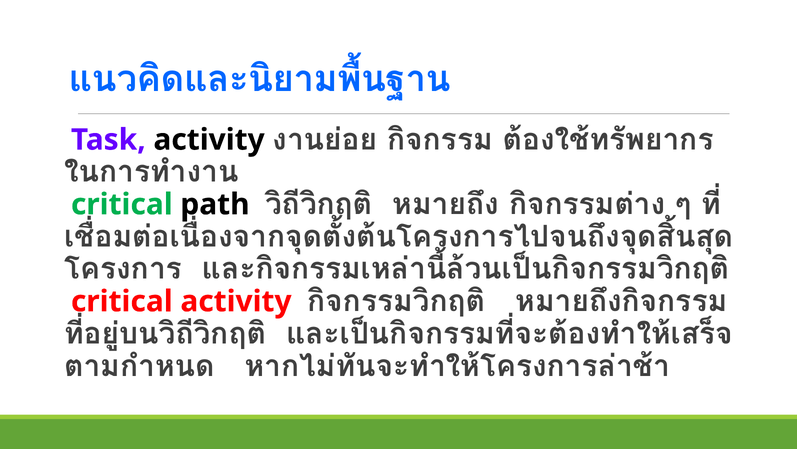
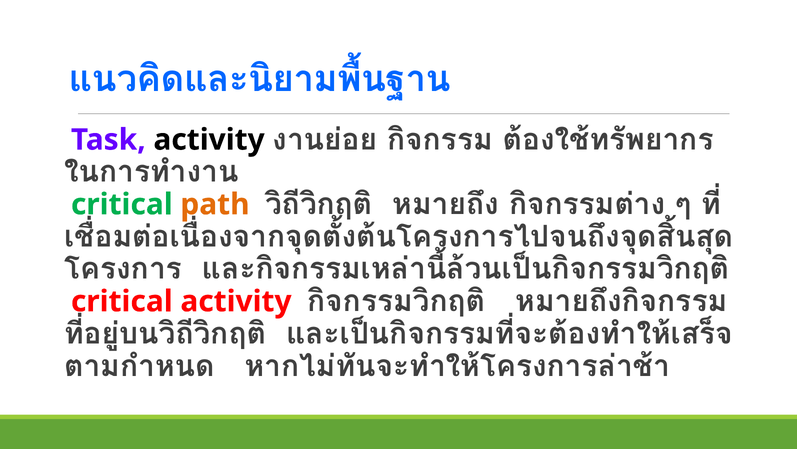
path colour: black -> orange (215, 204)
